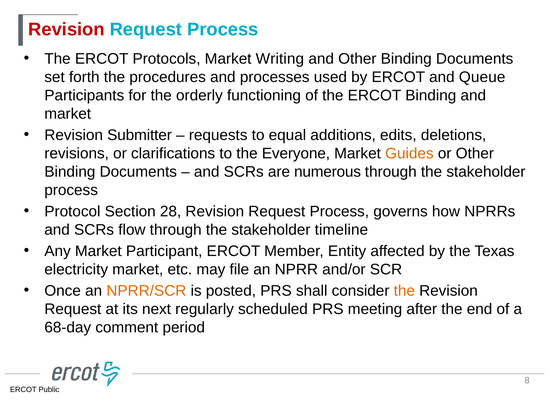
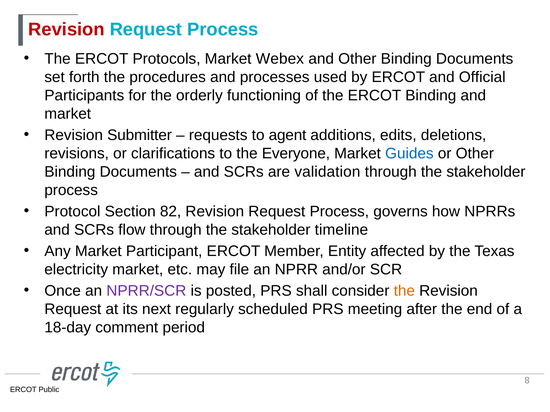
Writing: Writing -> Webex (280, 59)
Queue: Queue -> Official (482, 77)
equal: equal -> agent (288, 135)
Guides colour: orange -> blue (409, 154)
numerous: numerous -> validation (327, 172)
28: 28 -> 82 (171, 212)
NPRR/SCR colour: orange -> purple (146, 291)
68-day: 68-day -> 18-day (68, 328)
